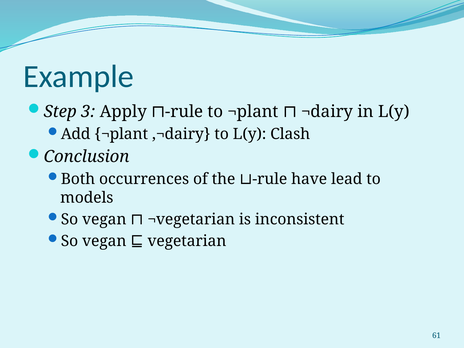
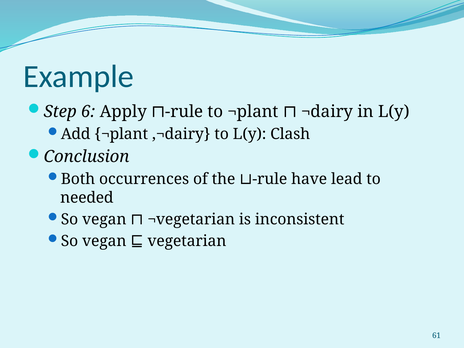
3: 3 -> 6 (88, 112)
models: models -> needed (87, 198)
